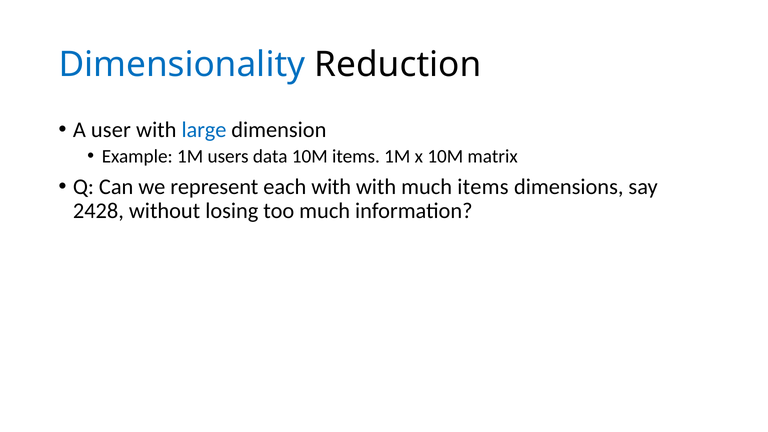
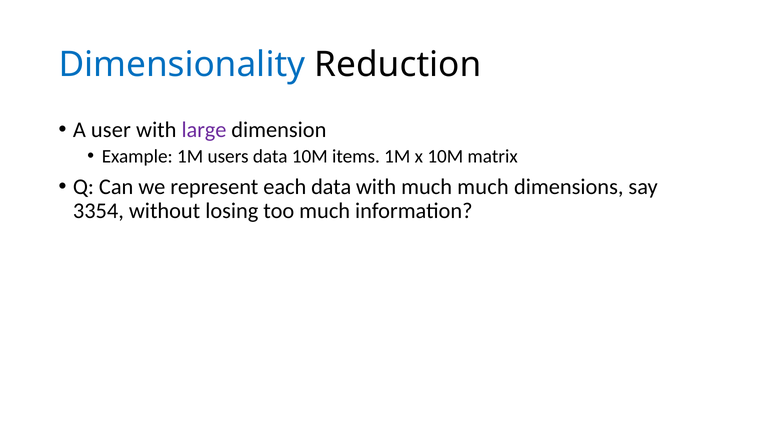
large colour: blue -> purple (204, 130)
each with: with -> data (331, 187)
much items: items -> much (483, 187)
2428: 2428 -> 3354 (98, 211)
